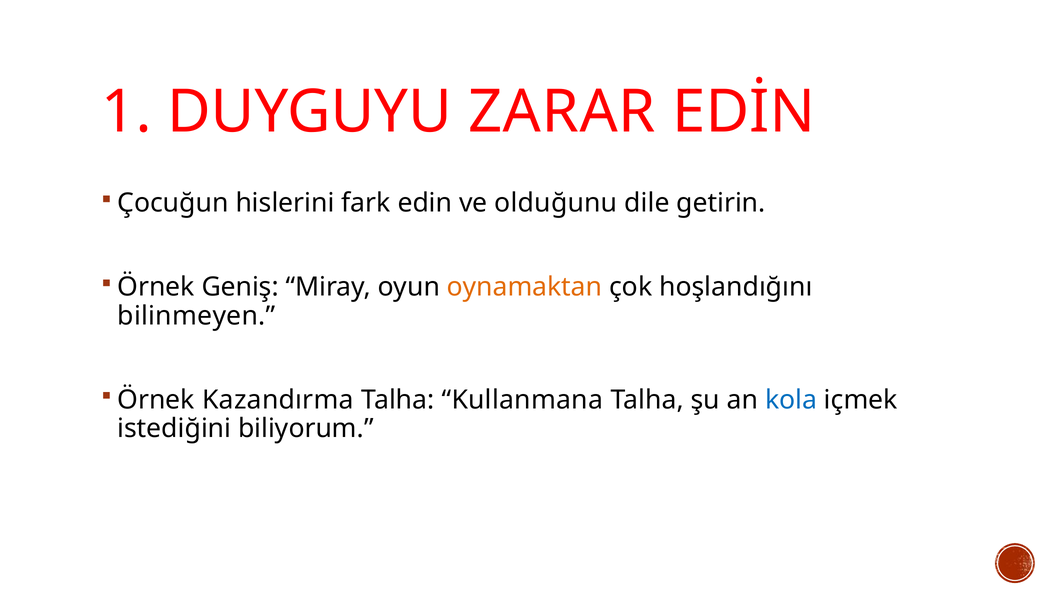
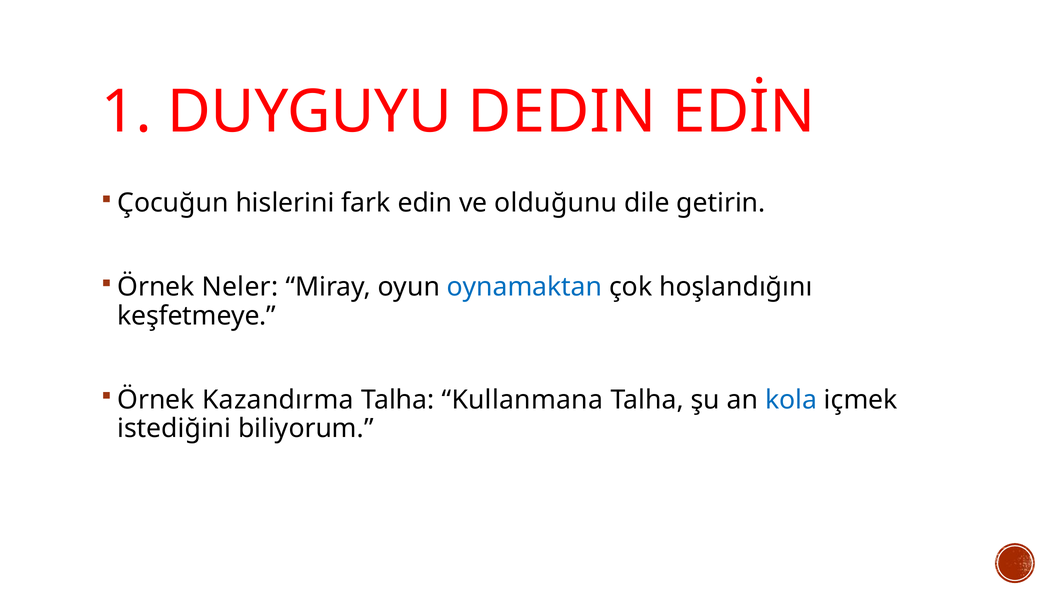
ZARAR: ZARAR -> DEDIN (562, 112)
Geniş: Geniş -> Neler (240, 287)
oynamaktan colour: orange -> blue (525, 287)
bilinmeyen: bilinmeyen -> keşfetmeye (197, 316)
